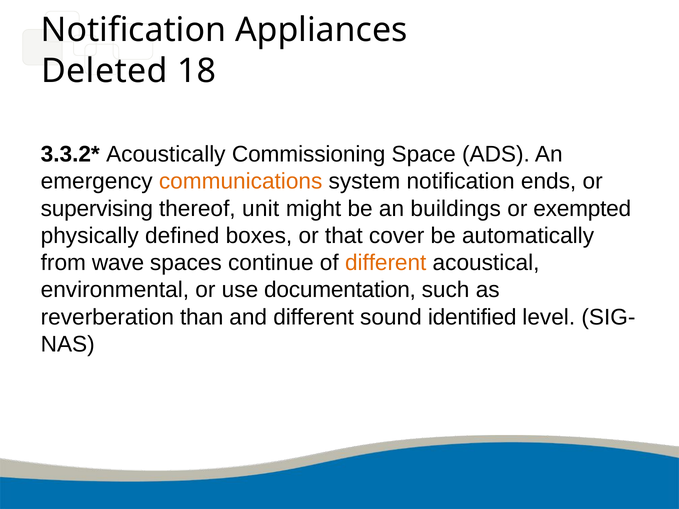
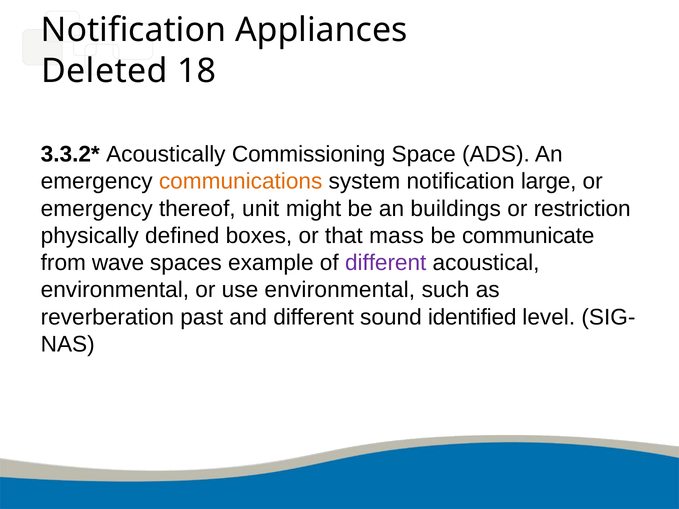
ends: ends -> large (549, 182)
supervising: supervising -> emergency (97, 209)
exempted: exempted -> restriction (582, 209)
cover: cover -> mass (397, 236)
automatically: automatically -> communicate (528, 236)
continue: continue -> example (271, 263)
different colour: orange -> purple (386, 263)
use documentation: documentation -> environmental (340, 290)
than: than -> past (202, 317)
